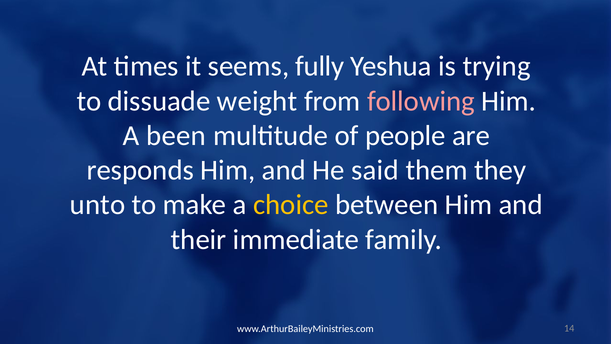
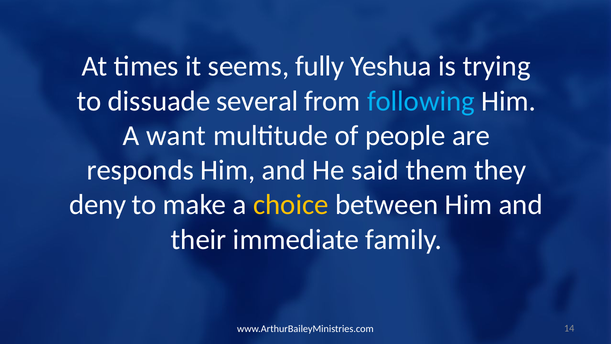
weight: weight -> several (257, 101)
following colour: pink -> light blue (421, 101)
been: been -> want (176, 136)
unto: unto -> deny (98, 205)
